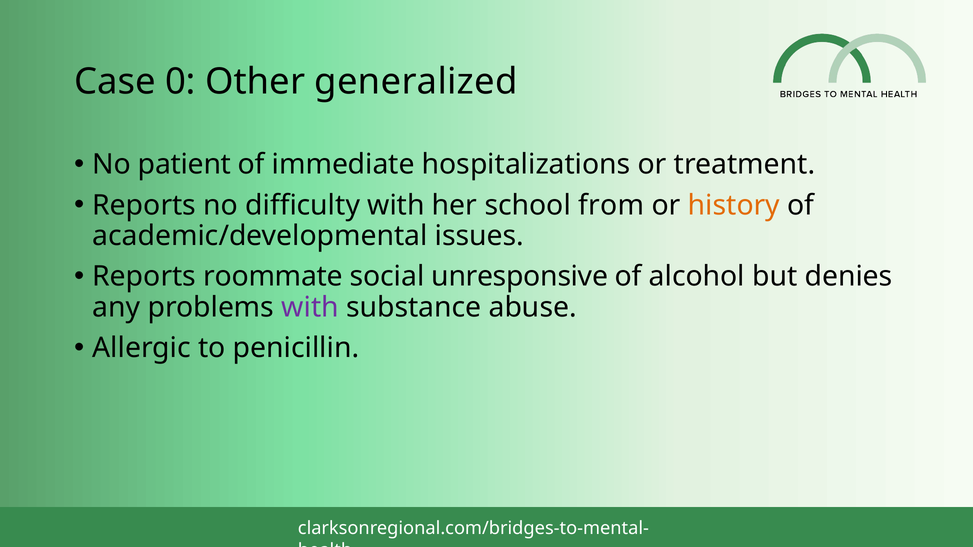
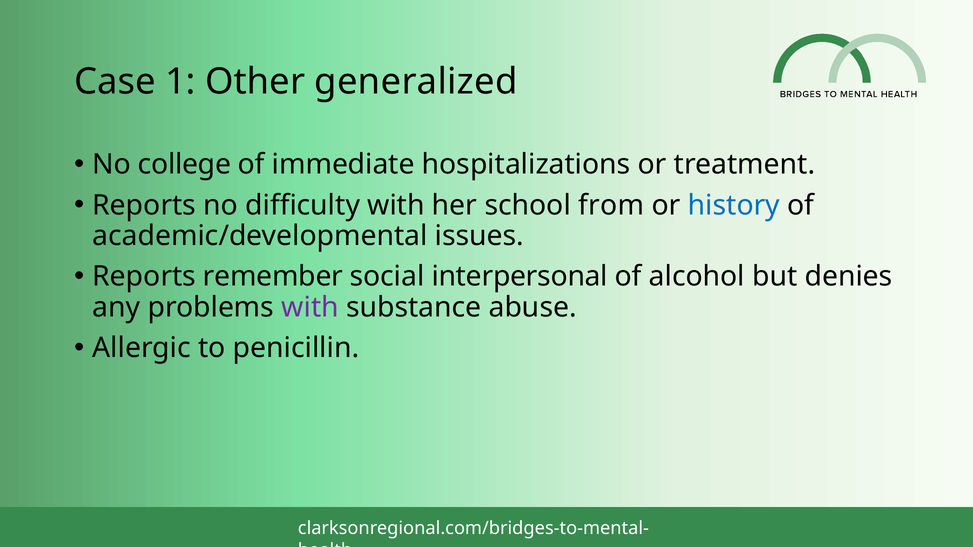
0: 0 -> 1 (180, 82)
patient: patient -> college (184, 165)
history colour: orange -> blue (734, 205)
roommate: roommate -> remember (273, 277)
unresponsive: unresponsive -> interpersonal (520, 277)
